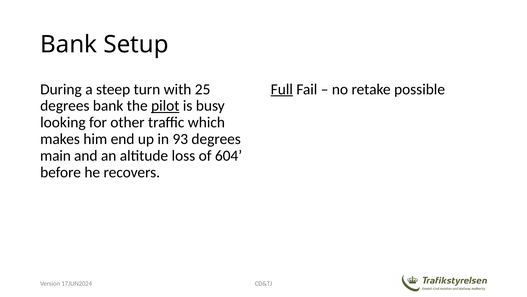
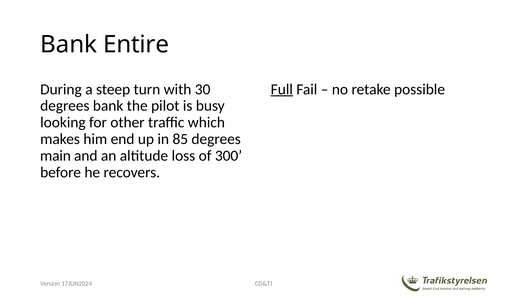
Setup: Setup -> Entire (136, 44)
25: 25 -> 30 (203, 89)
pilot underline: present -> none (165, 106)
93: 93 -> 85 (180, 139)
604: 604 -> 300 (229, 156)
